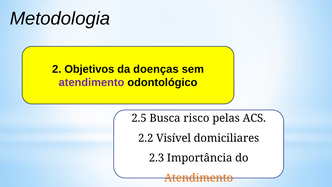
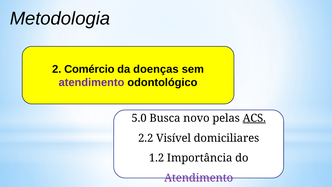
Objetivos: Objetivos -> Comércio (89, 69)
2.5: 2.5 -> 5.0 (139, 118)
risco: risco -> novo (196, 118)
ACS underline: none -> present (254, 118)
2.3: 2.3 -> 1.2 (157, 158)
Atendimento colour: orange -> purple (199, 178)
